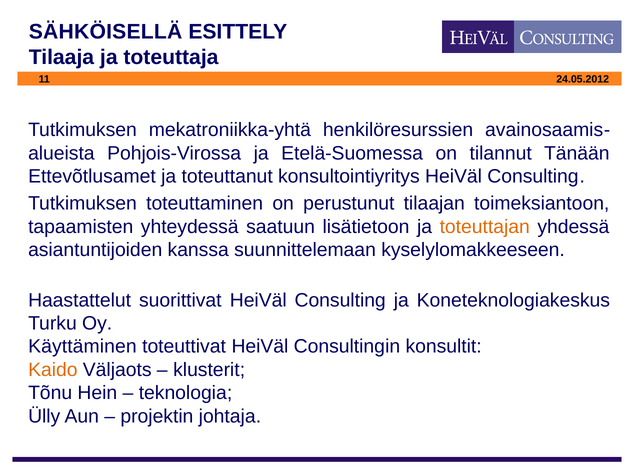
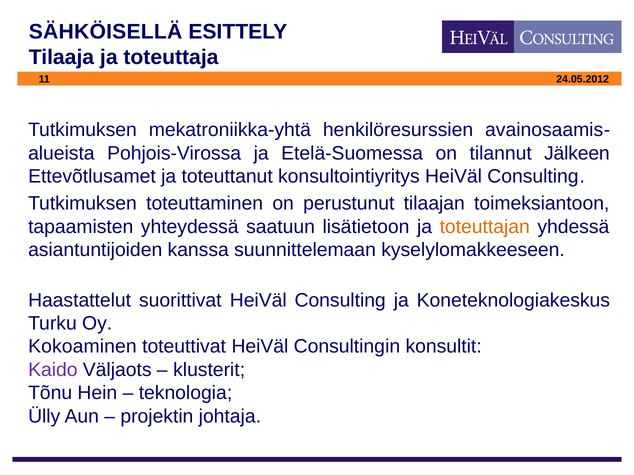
Tänään: Tänään -> Jälkeen (577, 153)
Käyttäminen: Käyttäminen -> Kokoaminen (82, 347)
Kaido colour: orange -> purple (53, 370)
